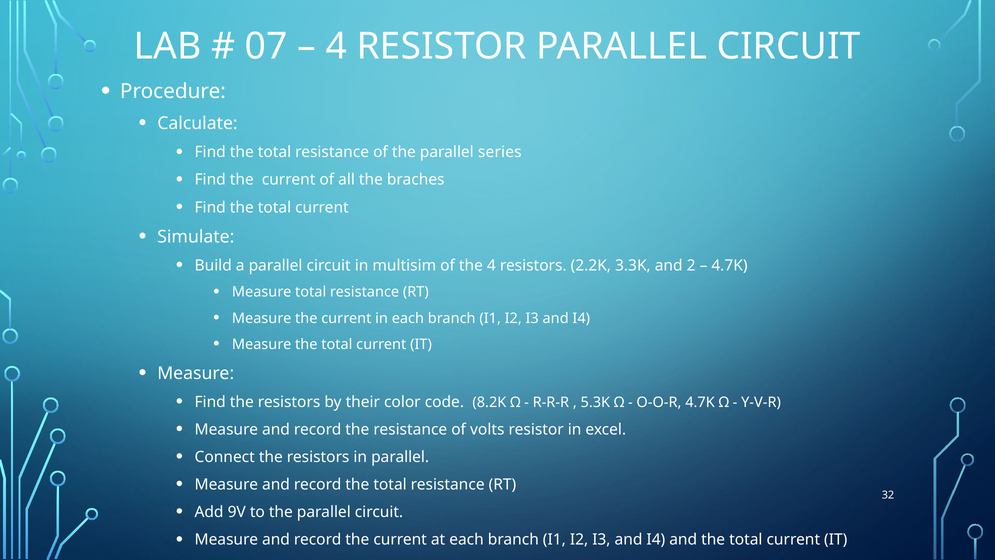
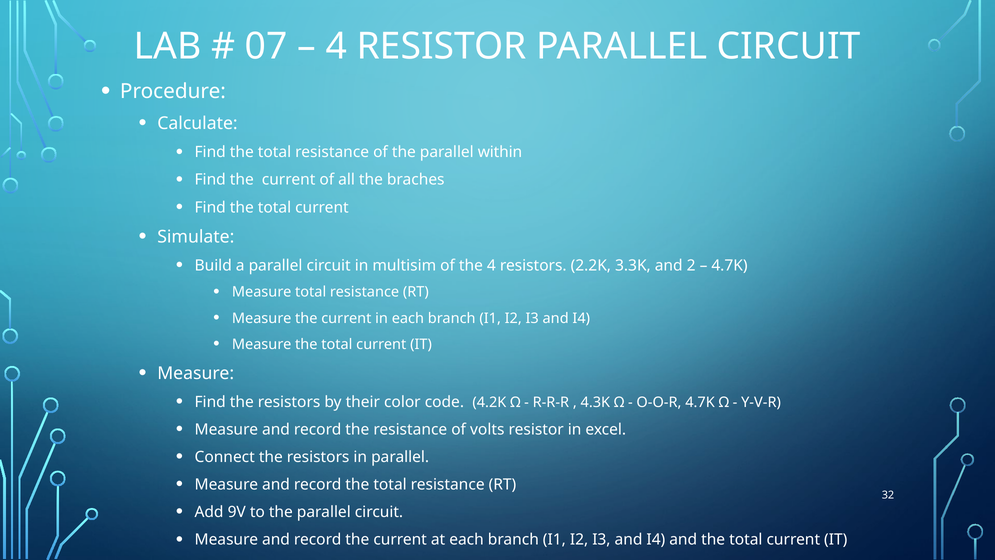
series: series -> within (500, 152)
8.2K: 8.2K -> 4.2K (489, 402)
5.3K: 5.3K -> 4.3K (595, 402)
